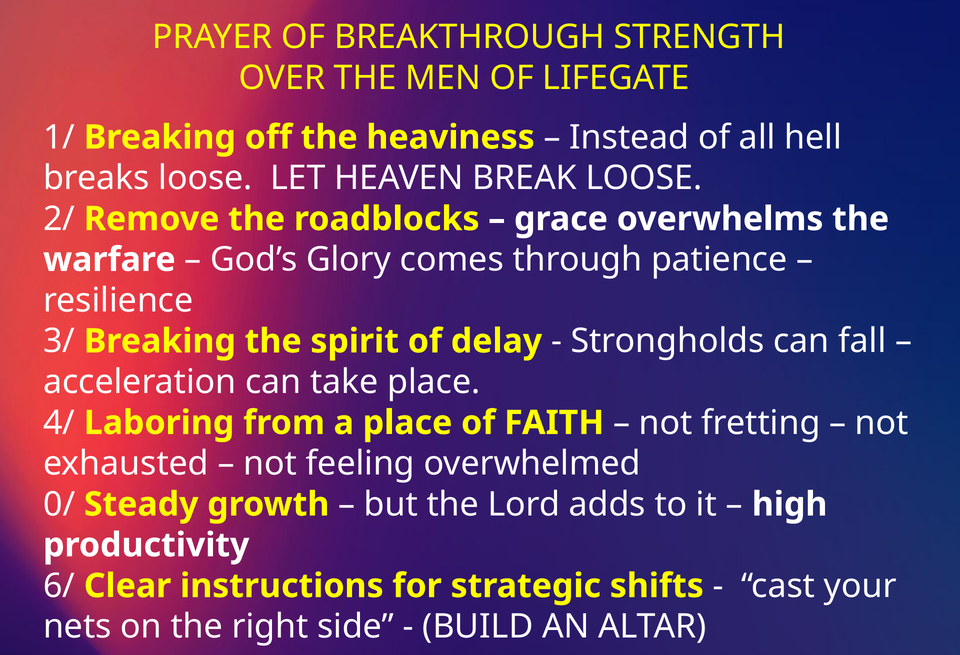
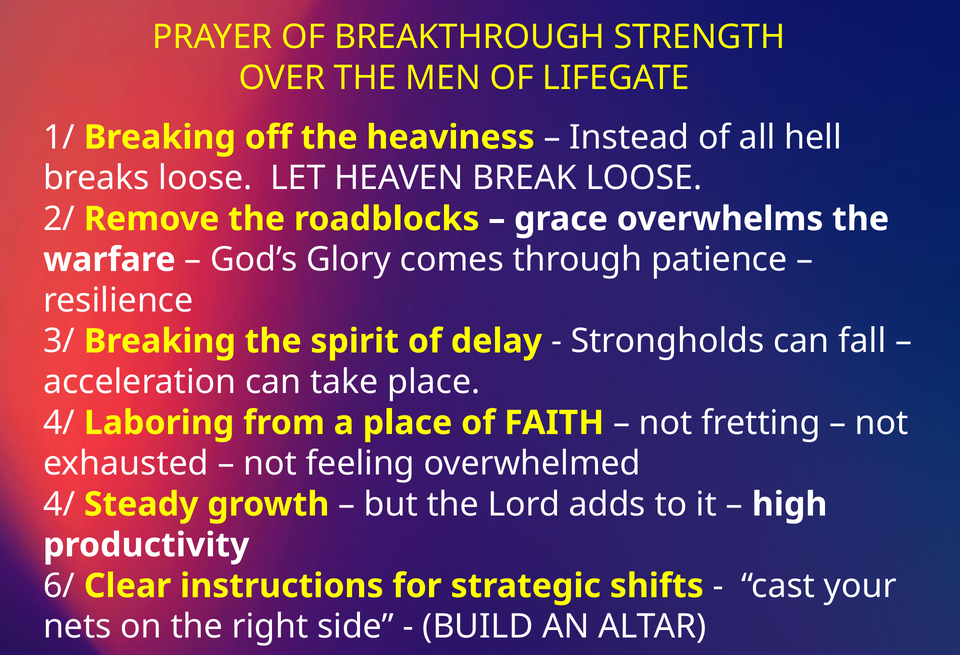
0/: 0/ -> 4/ (59, 504)
